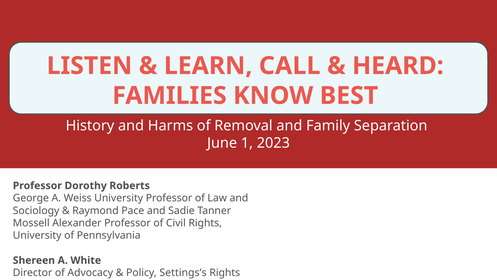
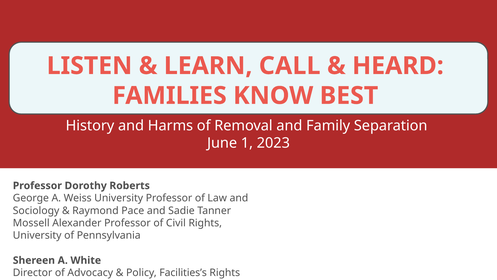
Settings’s: Settings’s -> Facilities’s (183, 272)
